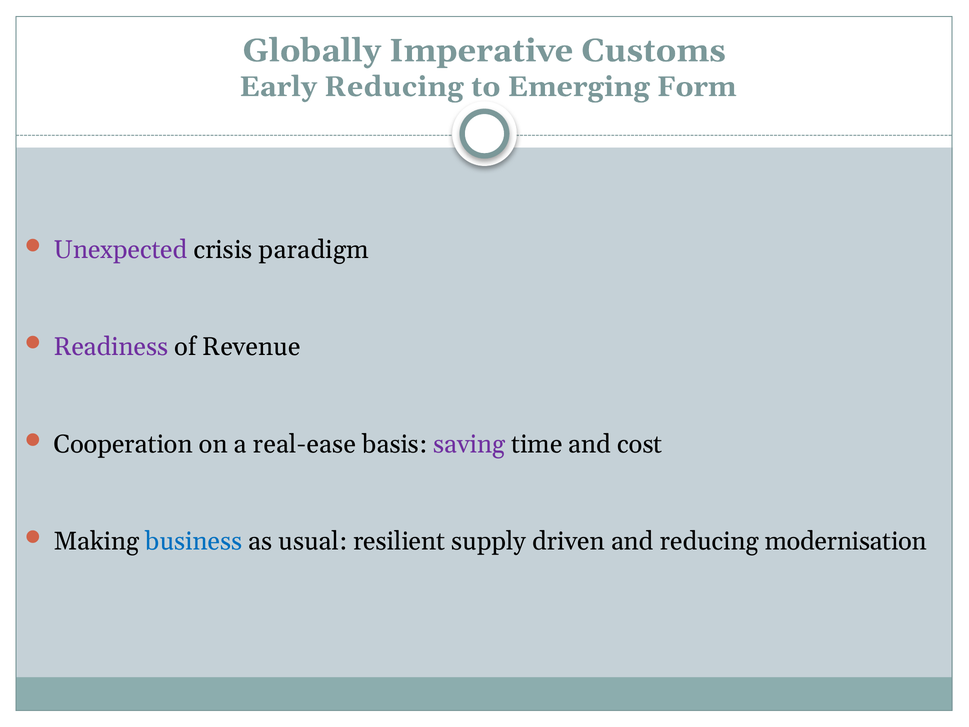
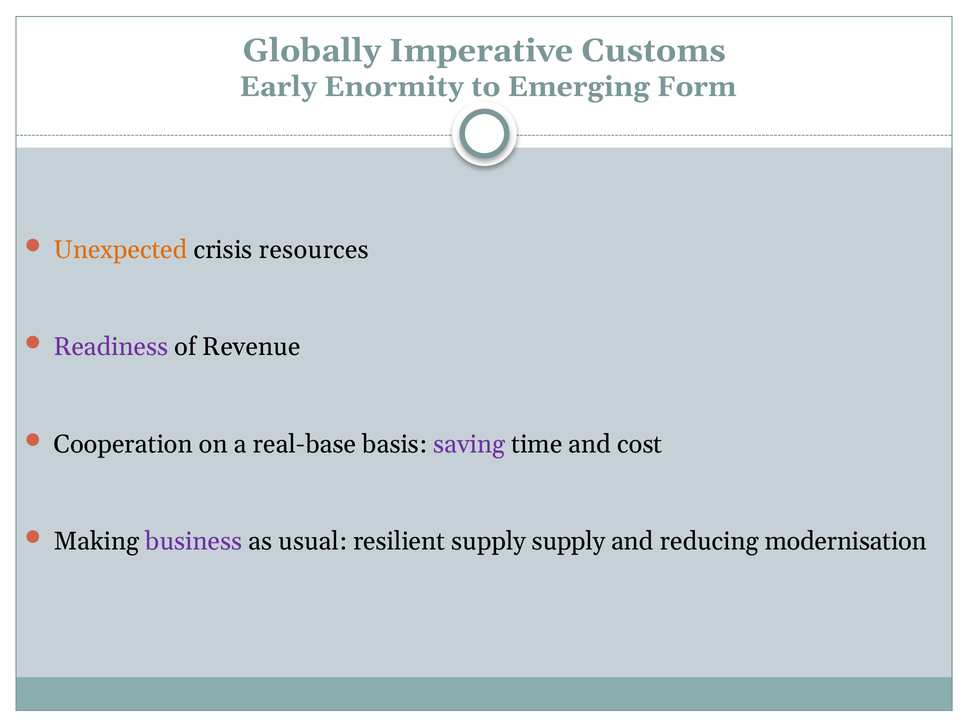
Early Reducing: Reducing -> Enormity (394, 87)
Unexpected colour: purple -> orange (121, 250)
paradigm: paradigm -> resources (314, 250)
real-ease: real-ease -> real-base (305, 444)
business colour: blue -> purple (194, 541)
supply driven: driven -> supply (569, 541)
